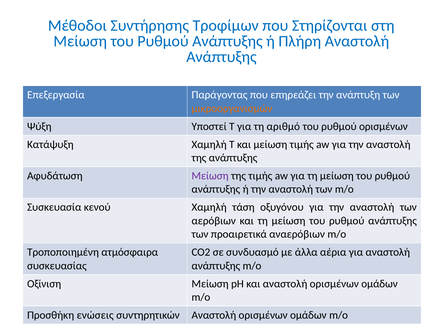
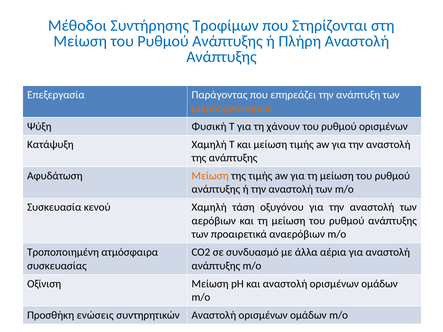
Υποστεί: Υποστεί -> Φυσική (209, 127)
αριθμό: αριθμό -> χάνουν (283, 127)
Μείωση colour: purple -> orange (210, 176)
